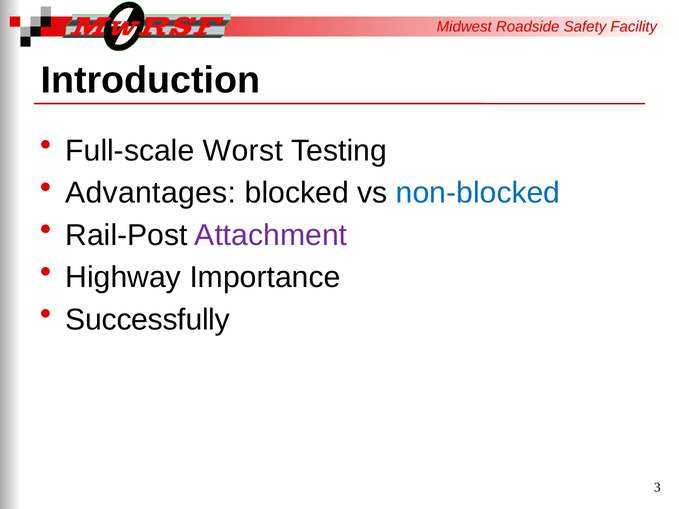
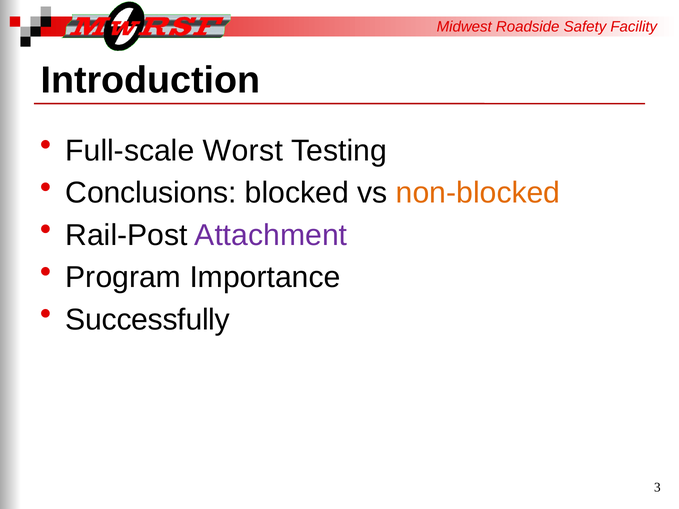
Advantages: Advantages -> Conclusions (151, 193)
non-blocked colour: blue -> orange (478, 193)
Highway: Highway -> Program (123, 278)
